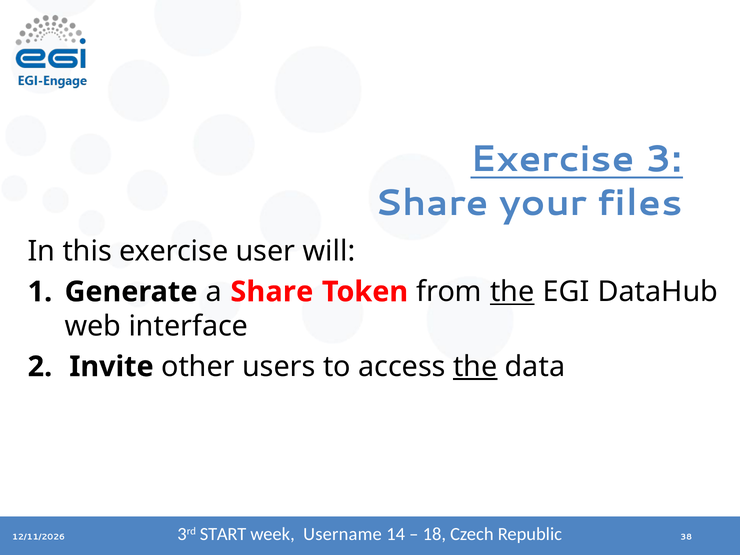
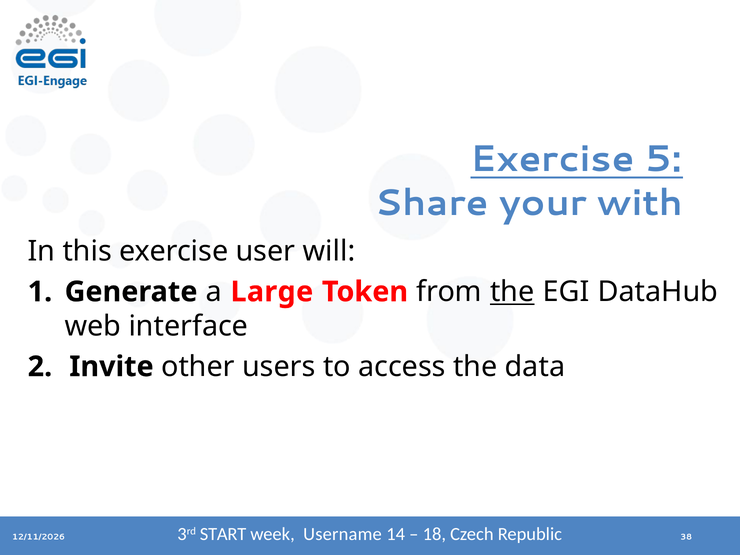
3: 3 -> 5 (664, 159)
files: files -> with (640, 203)
a Share: Share -> Large (272, 292)
the underline: present -> none (475, 367)
